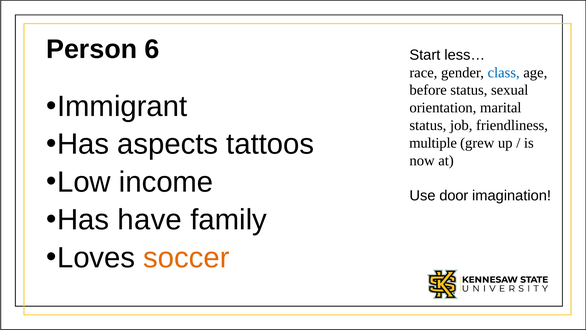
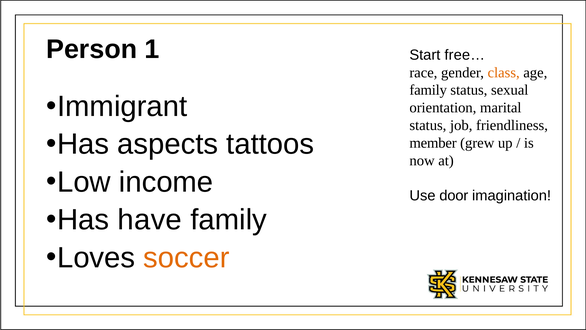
6: 6 -> 1 (152, 49)
less…: less… -> free… (465, 55)
class colour: blue -> orange (504, 72)
before: before -> family (428, 90)
multiple: multiple -> member (433, 143)
